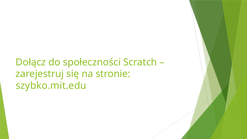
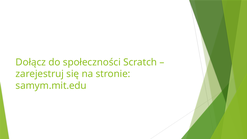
szybko.mit.edu: szybko.mit.edu -> samym.mit.edu (51, 86)
